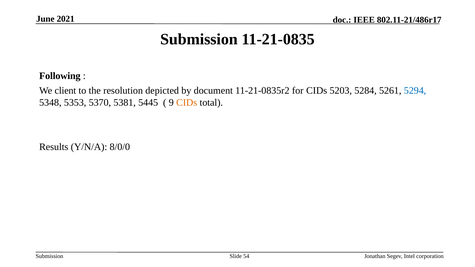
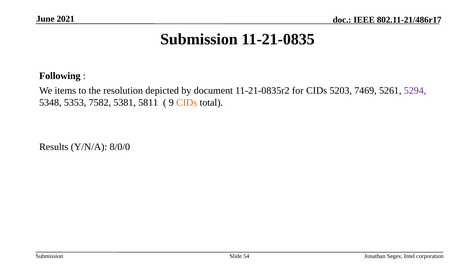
client: client -> items (65, 91)
5284: 5284 -> 7469 (366, 91)
5294 colour: blue -> purple (415, 91)
5370: 5370 -> 7582 (100, 103)
5445: 5445 -> 5811 (148, 103)
